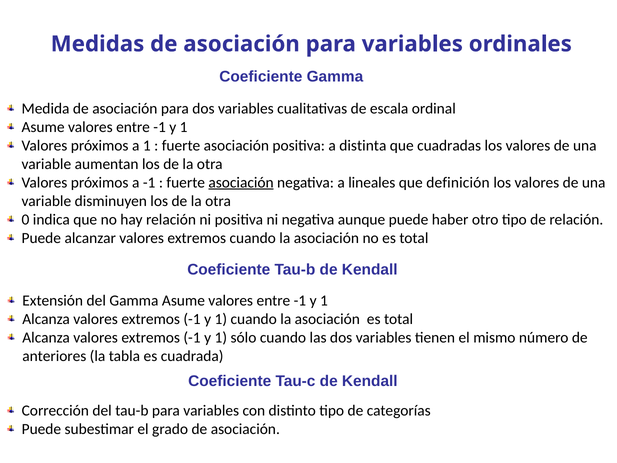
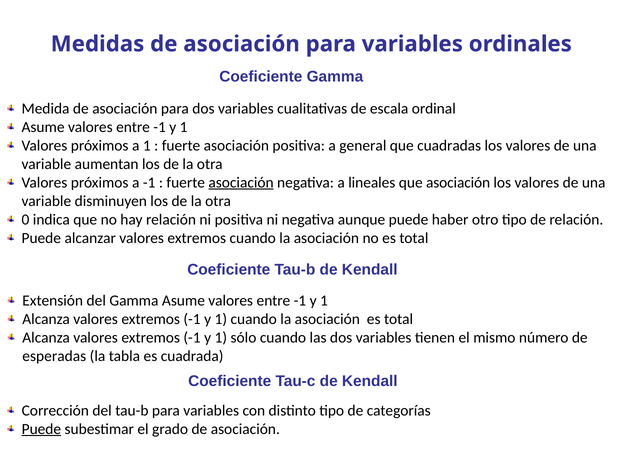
distinta: distinta -> general (363, 145)
que definición: definición -> asociación (458, 182)
anteriores: anteriores -> esperadas (54, 356)
Puede underline: none -> present (41, 429)
